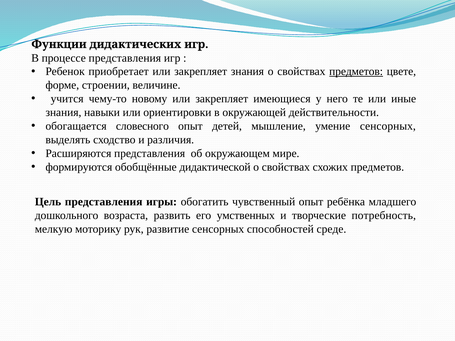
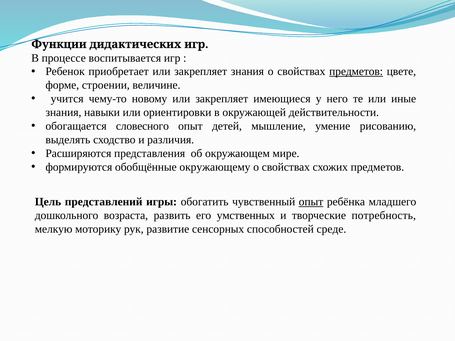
процессе представления: представления -> воспитывается (125, 58)
умение сенсорных: сенсорных -> рисованию (388, 126)
дидактической: дидактической -> окружающему (215, 167)
Цель представления: представления -> представлений (104, 202)
опыт underline: none -> present (311, 202)
